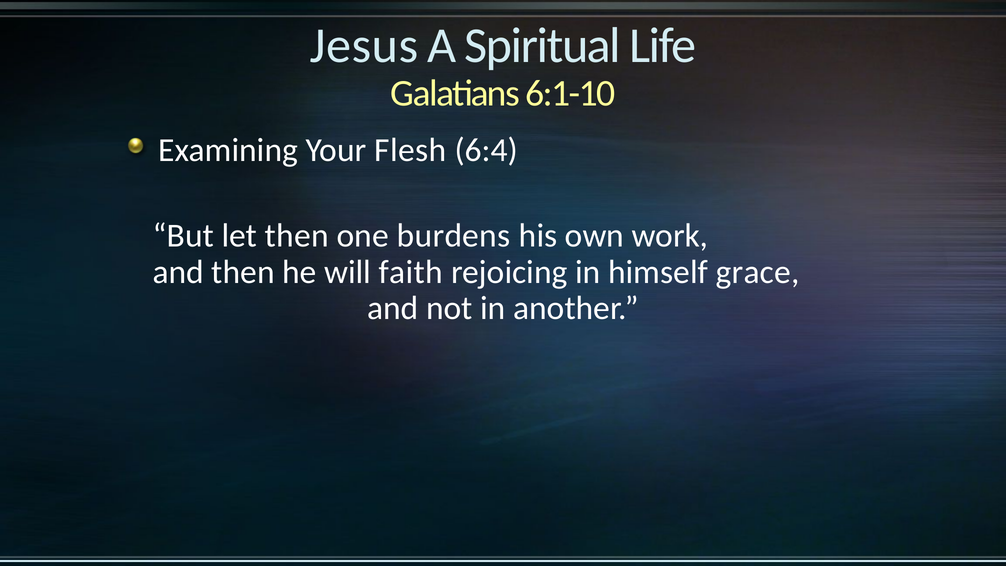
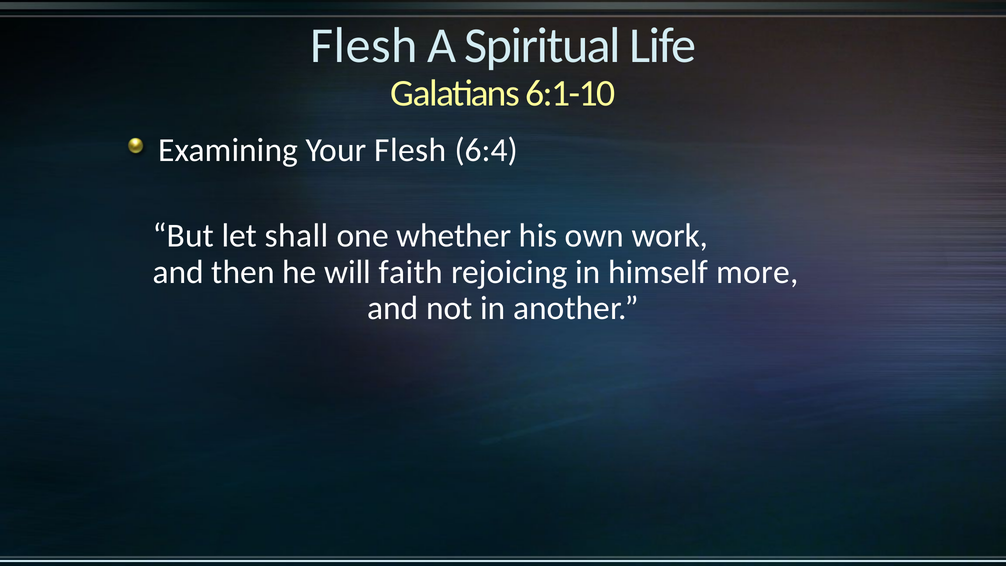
Jesus: Jesus -> Flesh (364, 46)
let then: then -> shall (297, 236)
burdens: burdens -> whether (454, 236)
grace: grace -> more (758, 272)
